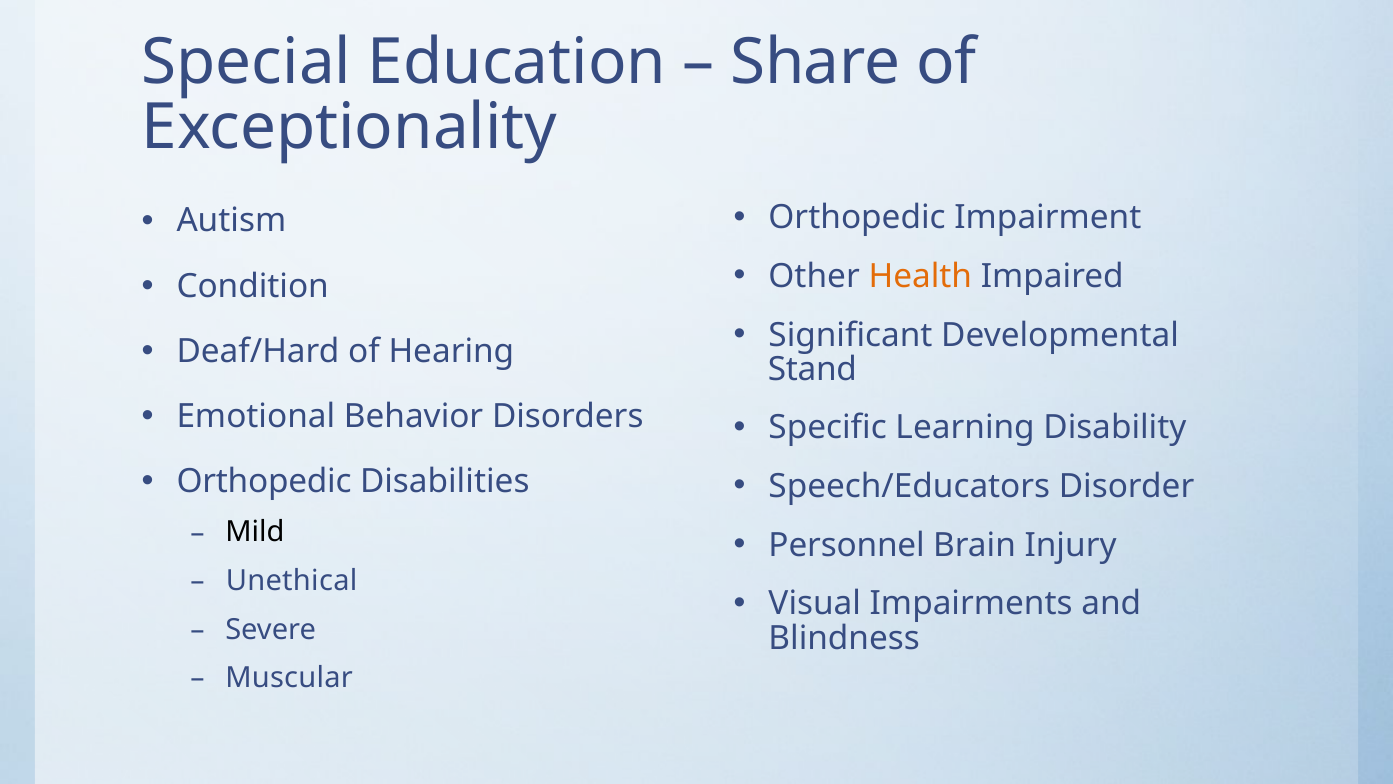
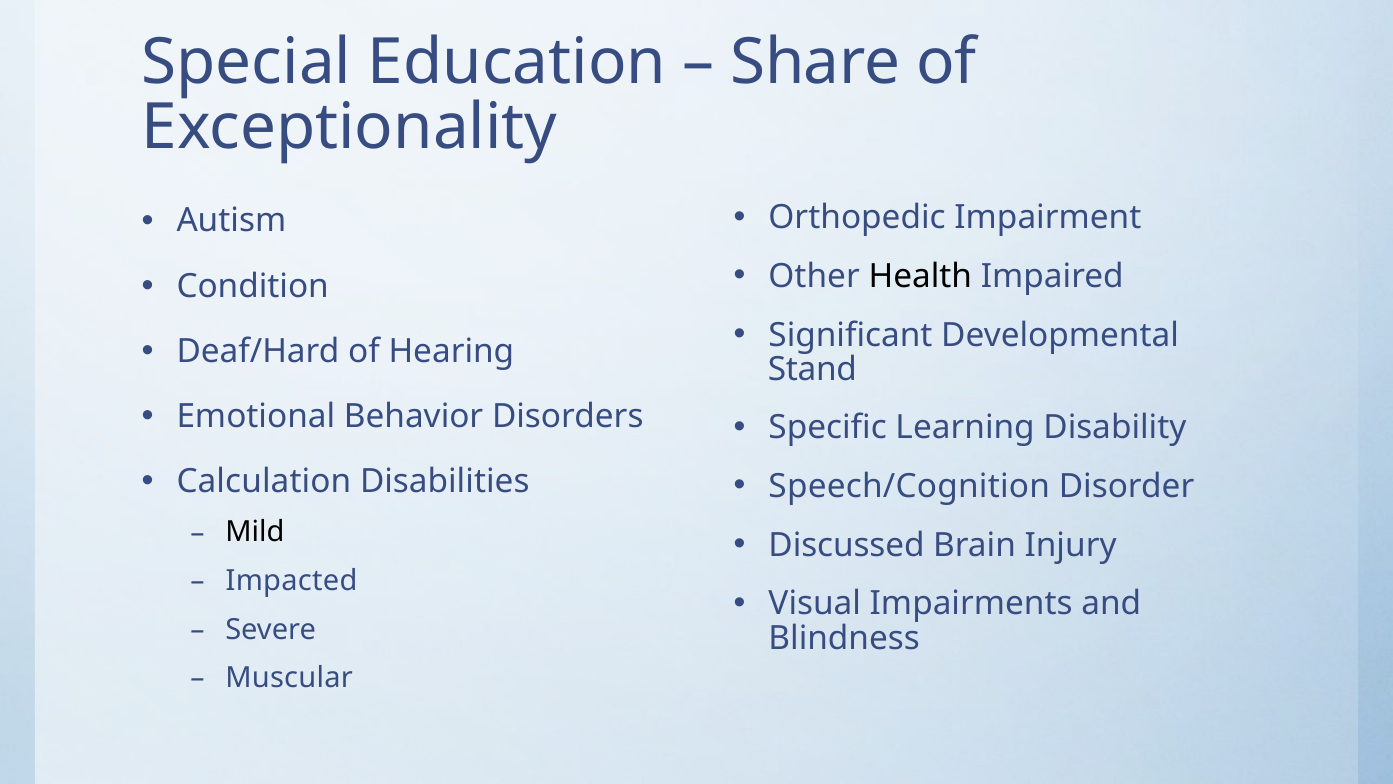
Health colour: orange -> black (920, 276)
Orthopedic: Orthopedic -> Calculation (264, 481)
Speech/Educators: Speech/Educators -> Speech/Cognition (909, 486)
Personnel: Personnel -> Discussed (847, 545)
Unethical: Unethical -> Impacted (292, 581)
